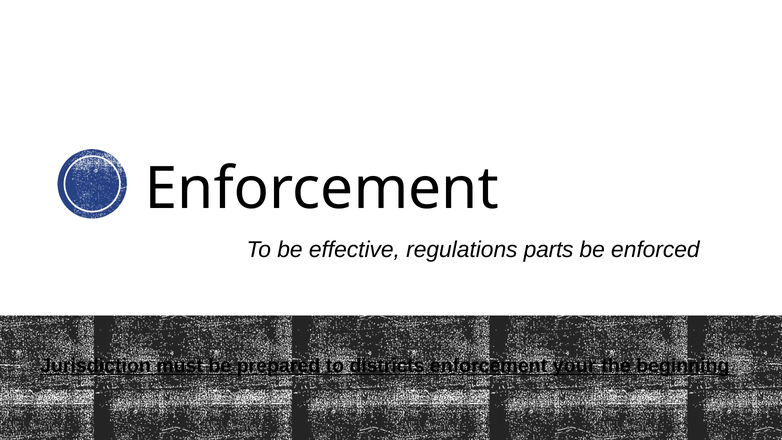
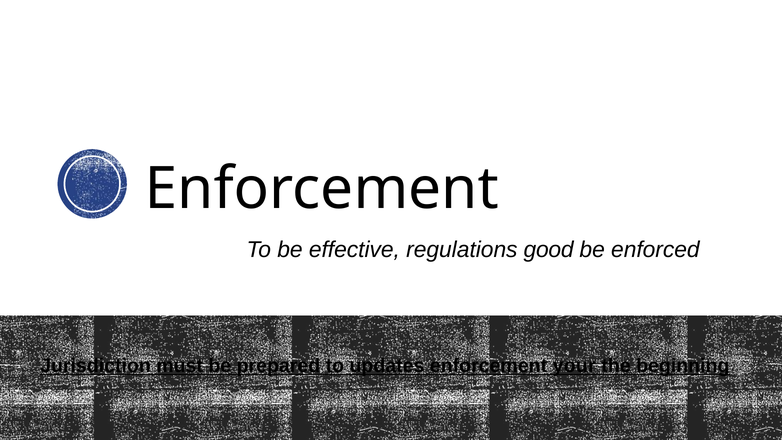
parts: parts -> good (549, 250)
districts: districts -> updates (387, 366)
